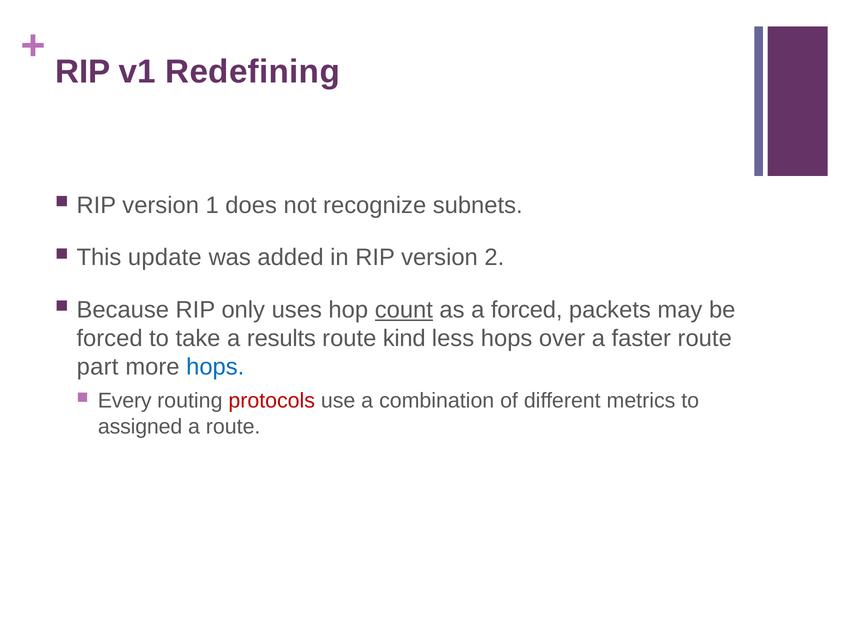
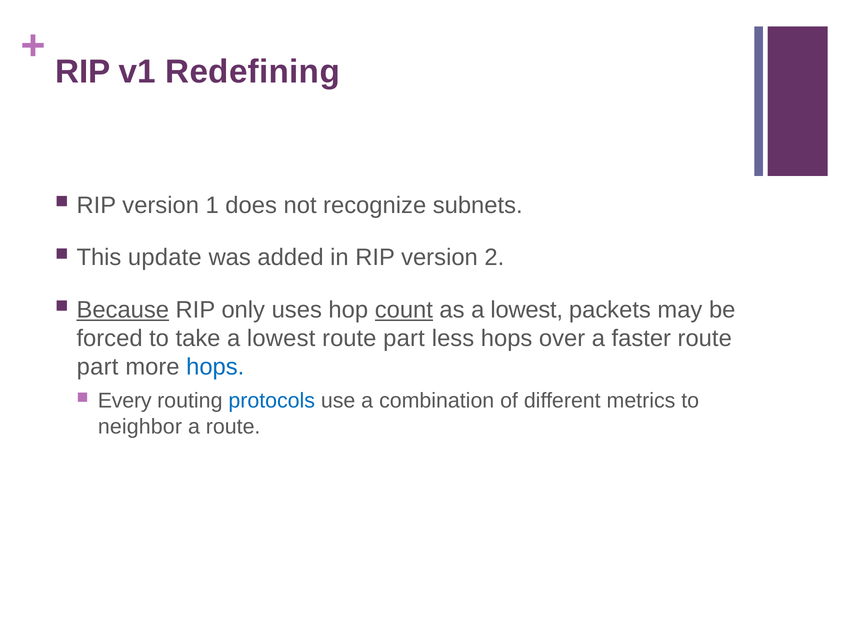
Because underline: none -> present (123, 310)
as a forced: forced -> lowest (527, 310)
take a results: results -> lowest (281, 339)
kind: kind -> part (404, 339)
protocols colour: red -> blue (272, 401)
assigned: assigned -> neighbor (140, 427)
